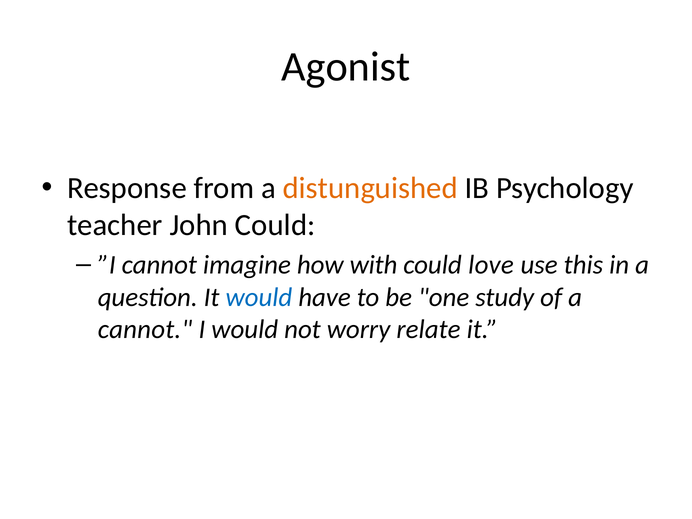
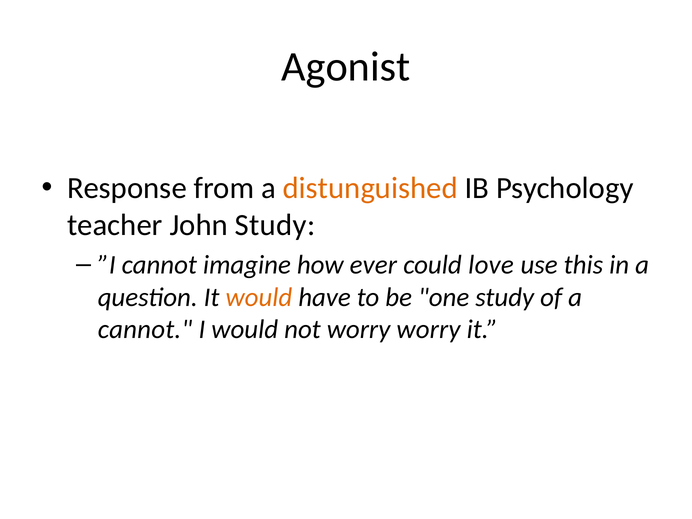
John Could: Could -> Study (275, 225)
with: with -> ever (373, 265)
would colour: blue -> orange (259, 297)
worry relate: relate -> worry (428, 330)
